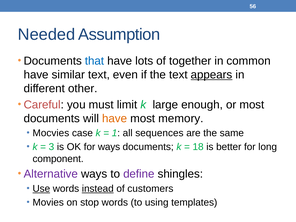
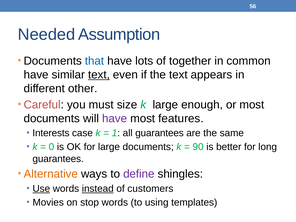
text underline: none -> present (99, 75)
appears underline: present -> none (212, 75)
limit: limit -> size (127, 105)
have colour: orange -> purple (115, 118)
memory: memory -> features (181, 118)
Mocvies: Mocvies -> Interests (51, 133)
all sequences: sequences -> guarantees (159, 133)
3: 3 -> 0 (51, 147)
for ways: ways -> large (109, 147)
18: 18 -> 90 (198, 147)
component: component -> guarantees (58, 159)
Alternative colour: purple -> orange (51, 174)
